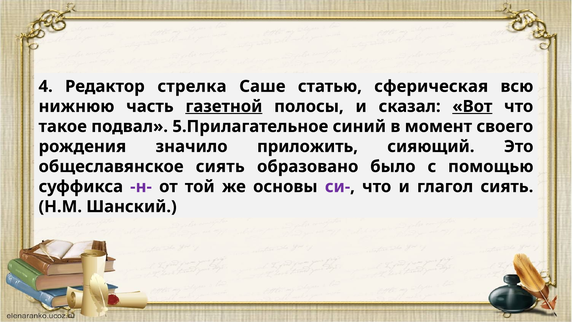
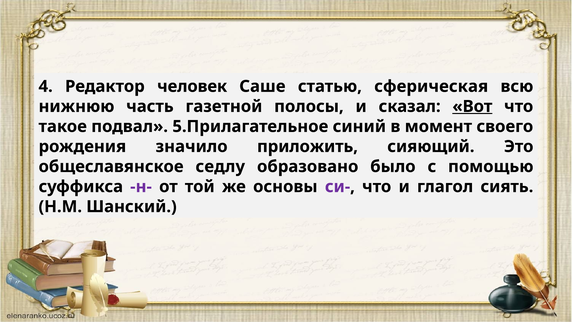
стрелка: стрелка -> человек (192, 86)
газетной underline: present -> none (224, 106)
общеславянское сиять: сиять -> седлу (220, 166)
